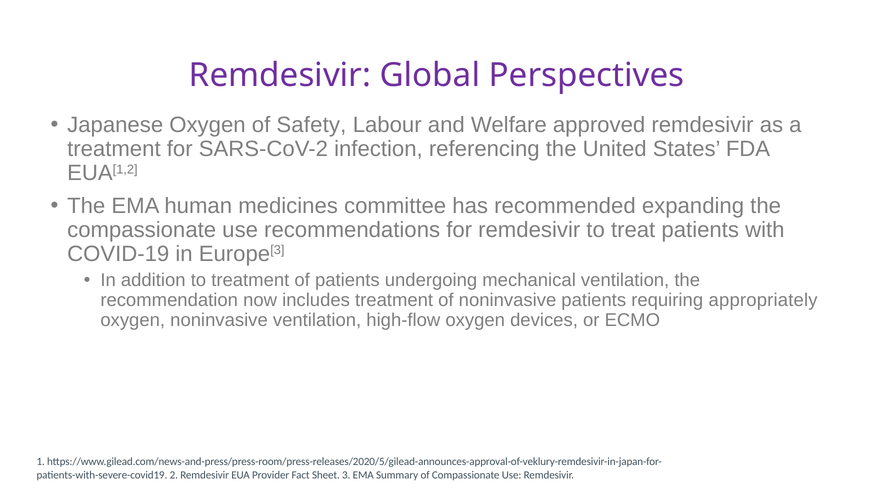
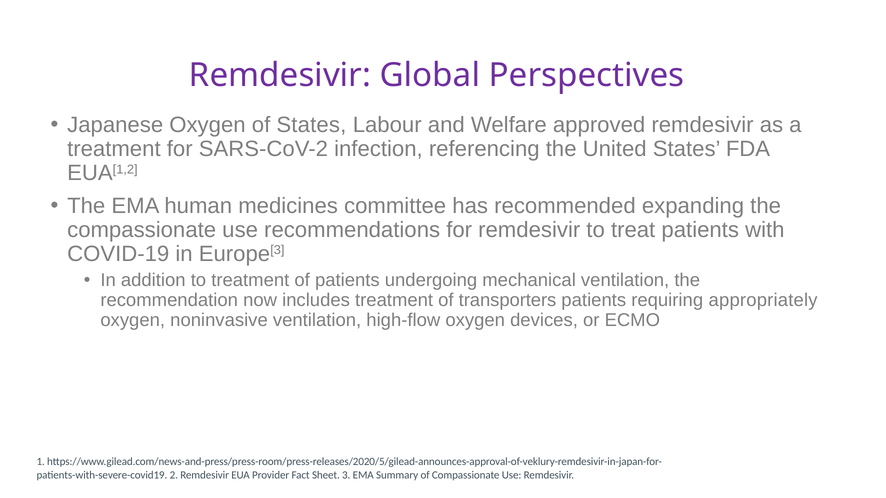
of Safety: Safety -> States (311, 125)
of noninvasive: noninvasive -> transporters (508, 300)
